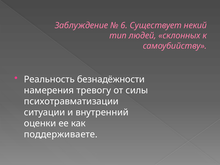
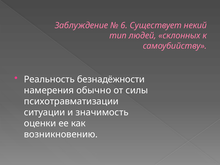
тревогу: тревогу -> обычно (94, 90)
внутренний: внутренний -> значимость (102, 112)
поддерживаете: поддерживаете -> возникновению (61, 134)
